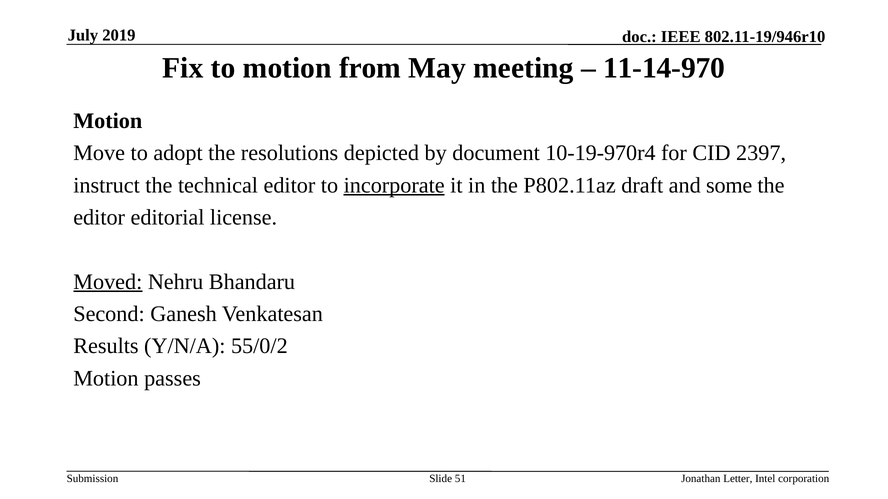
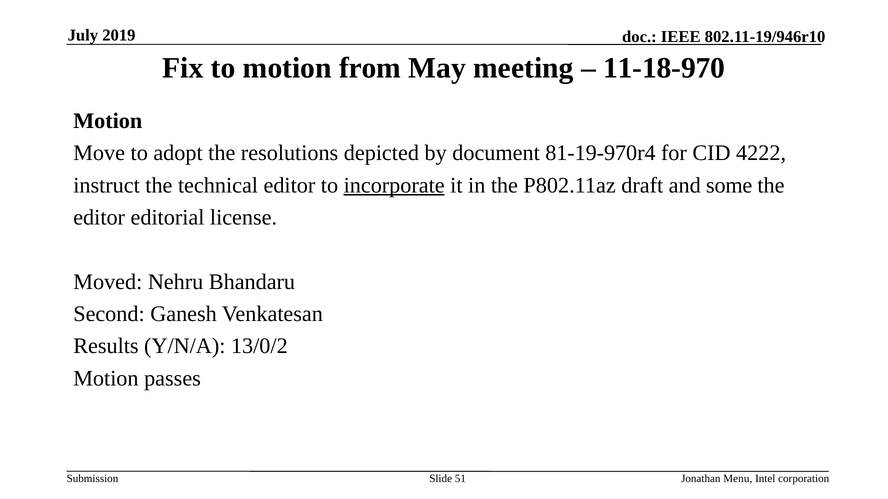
11-14-970: 11-14-970 -> 11-18-970 (664, 68)
10-19-970r4: 10-19-970r4 -> 81-19-970r4 (600, 153)
2397: 2397 -> 4222 (761, 153)
Moved underline: present -> none (108, 282)
55/0/2: 55/0/2 -> 13/0/2 (259, 347)
Letter: Letter -> Menu (738, 479)
